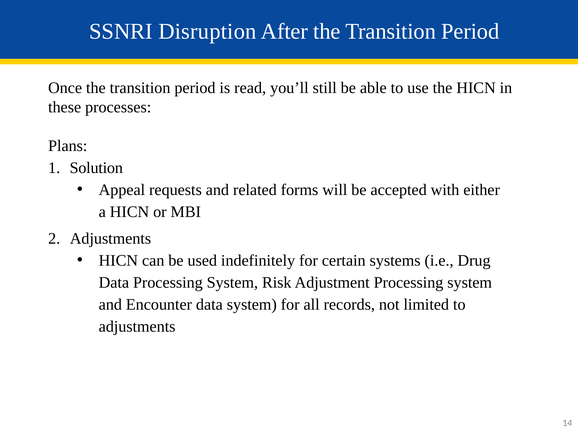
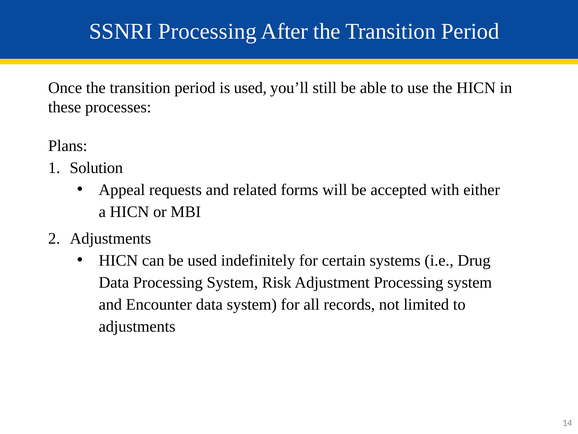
SSNRI Disruption: Disruption -> Processing (207, 31)
is read: read -> used (250, 88)
